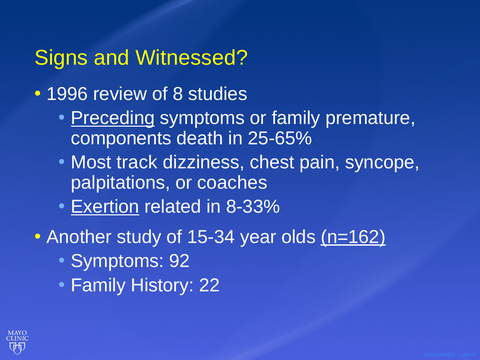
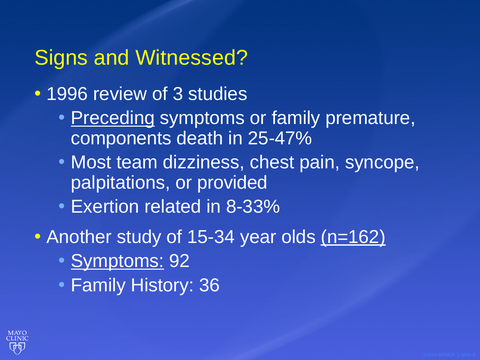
8: 8 -> 3 (178, 94)
25-65%: 25-65% -> 25-47% (280, 138)
track: track -> team (137, 162)
coaches: coaches -> provided (232, 183)
Exertion underline: present -> none (105, 207)
Symptoms underline: none -> present (117, 261)
22: 22 -> 36 (210, 285)
